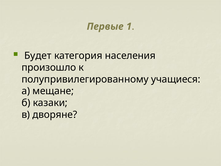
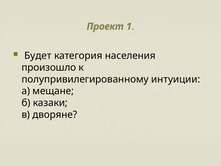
Первые: Первые -> Проект (105, 26)
учащиеся: учащиеся -> интуиции (176, 79)
